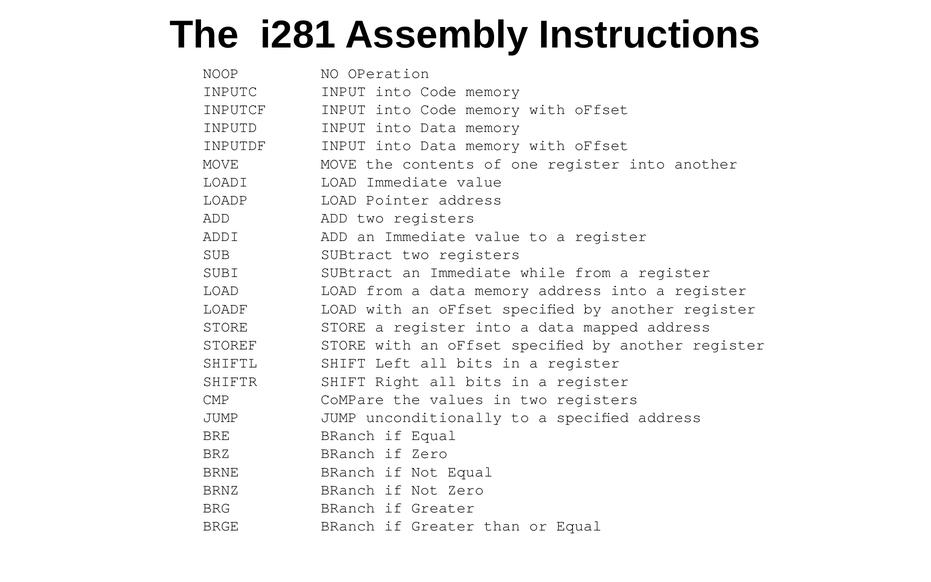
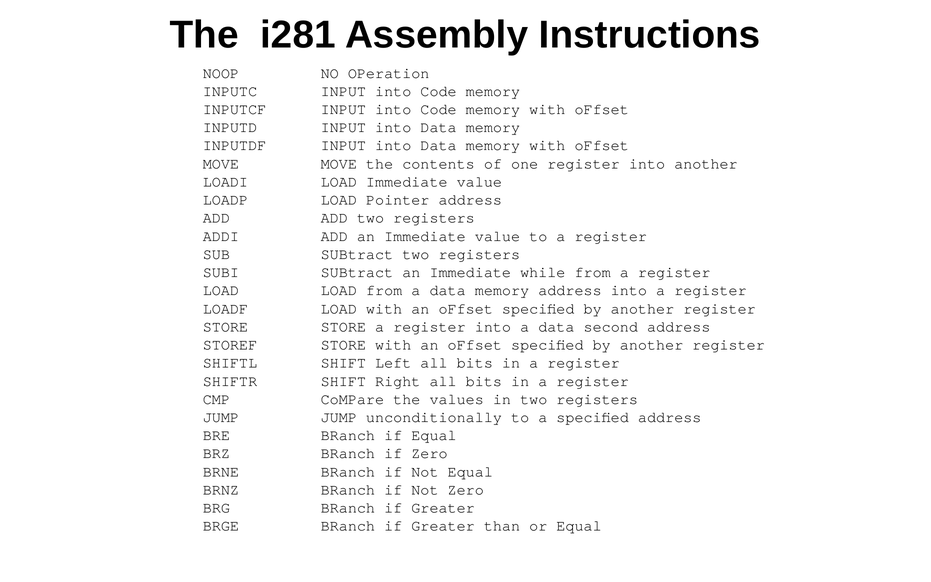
mapped: mapped -> second (611, 327)
